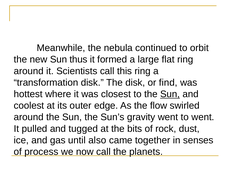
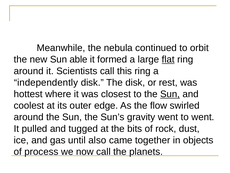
thus: thus -> able (79, 59)
flat underline: none -> present (168, 59)
transformation: transformation -> independently (46, 82)
find: find -> rest (168, 82)
senses: senses -> objects (198, 140)
